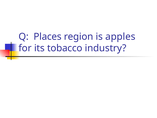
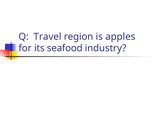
Places: Places -> Travel (48, 37)
tobacco: tobacco -> seafood (65, 48)
